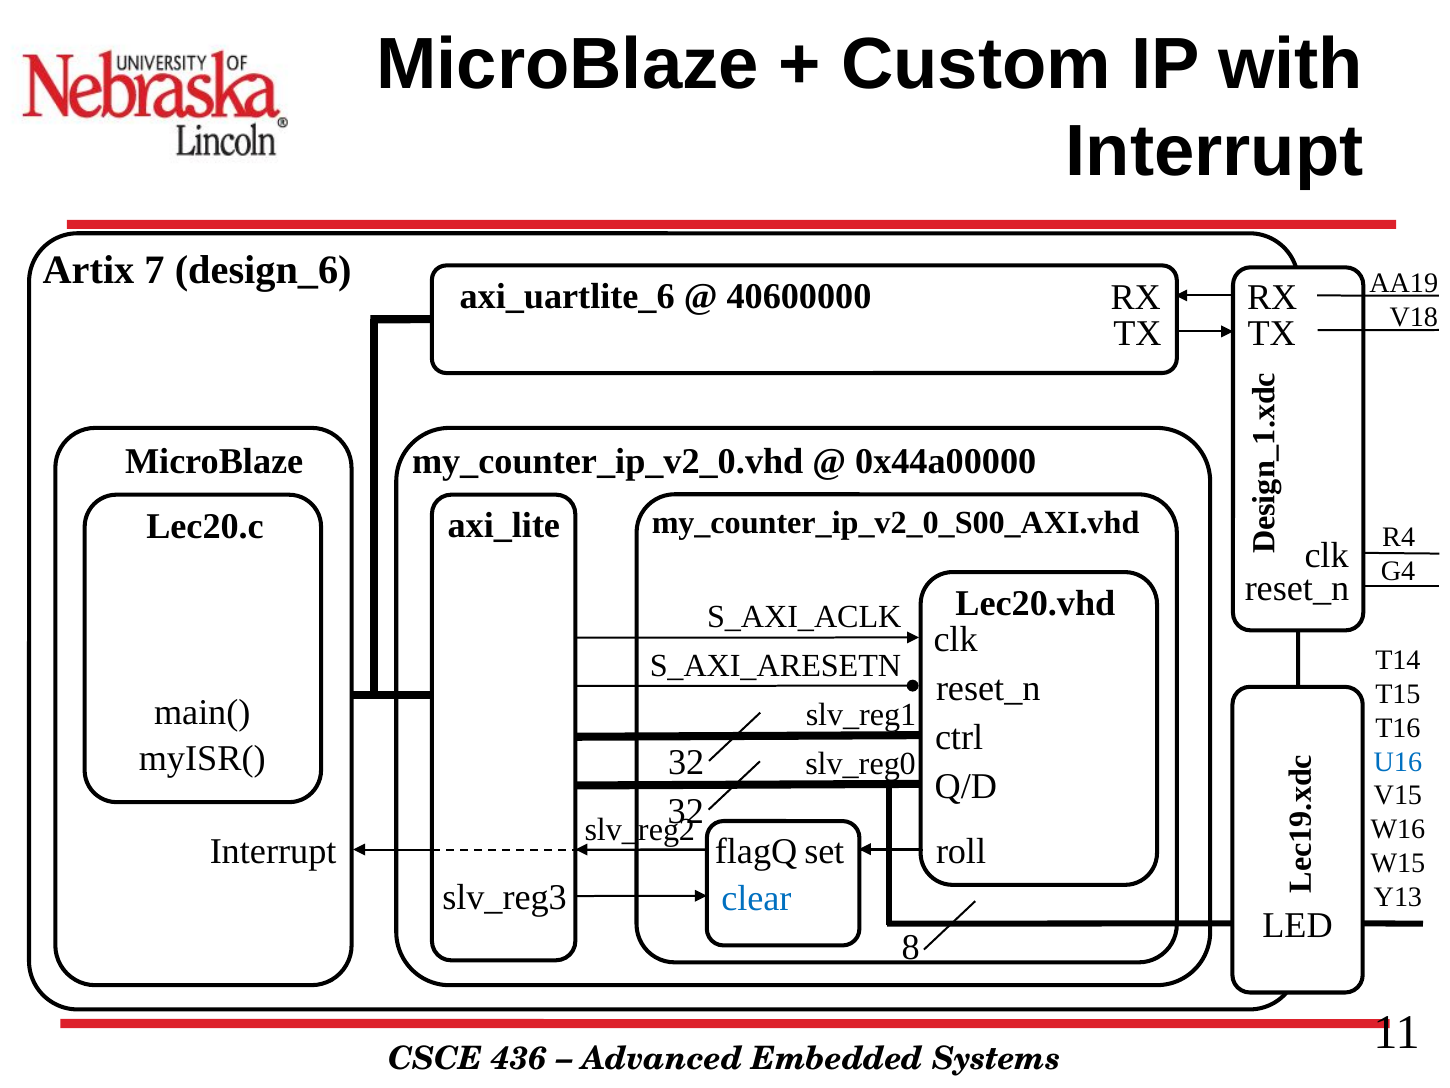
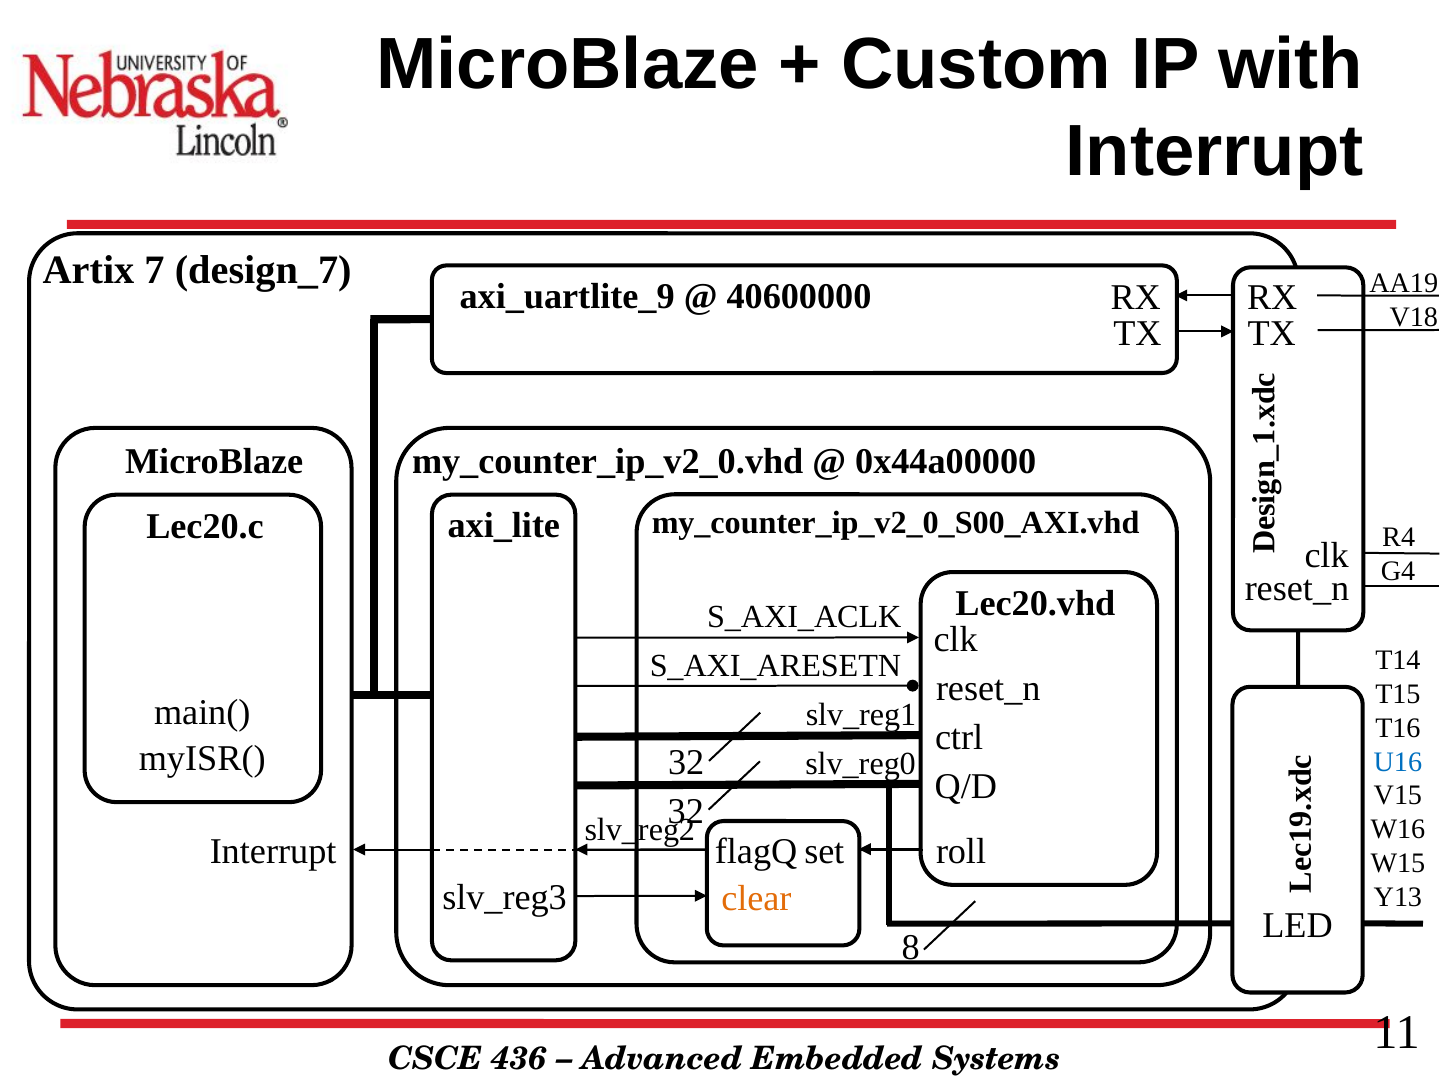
design_6: design_6 -> design_7 (263, 270)
axi_uartlite_6: axi_uartlite_6 -> axi_uartlite_9 (567, 297)
clear colour: blue -> orange (756, 898)
